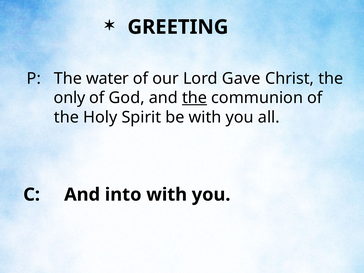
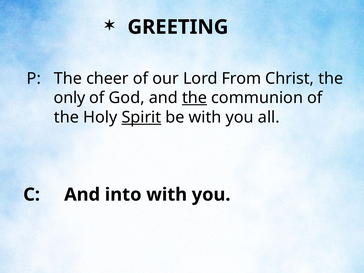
water: water -> cheer (107, 78)
Gave: Gave -> From (241, 78)
Spirit underline: none -> present (141, 117)
